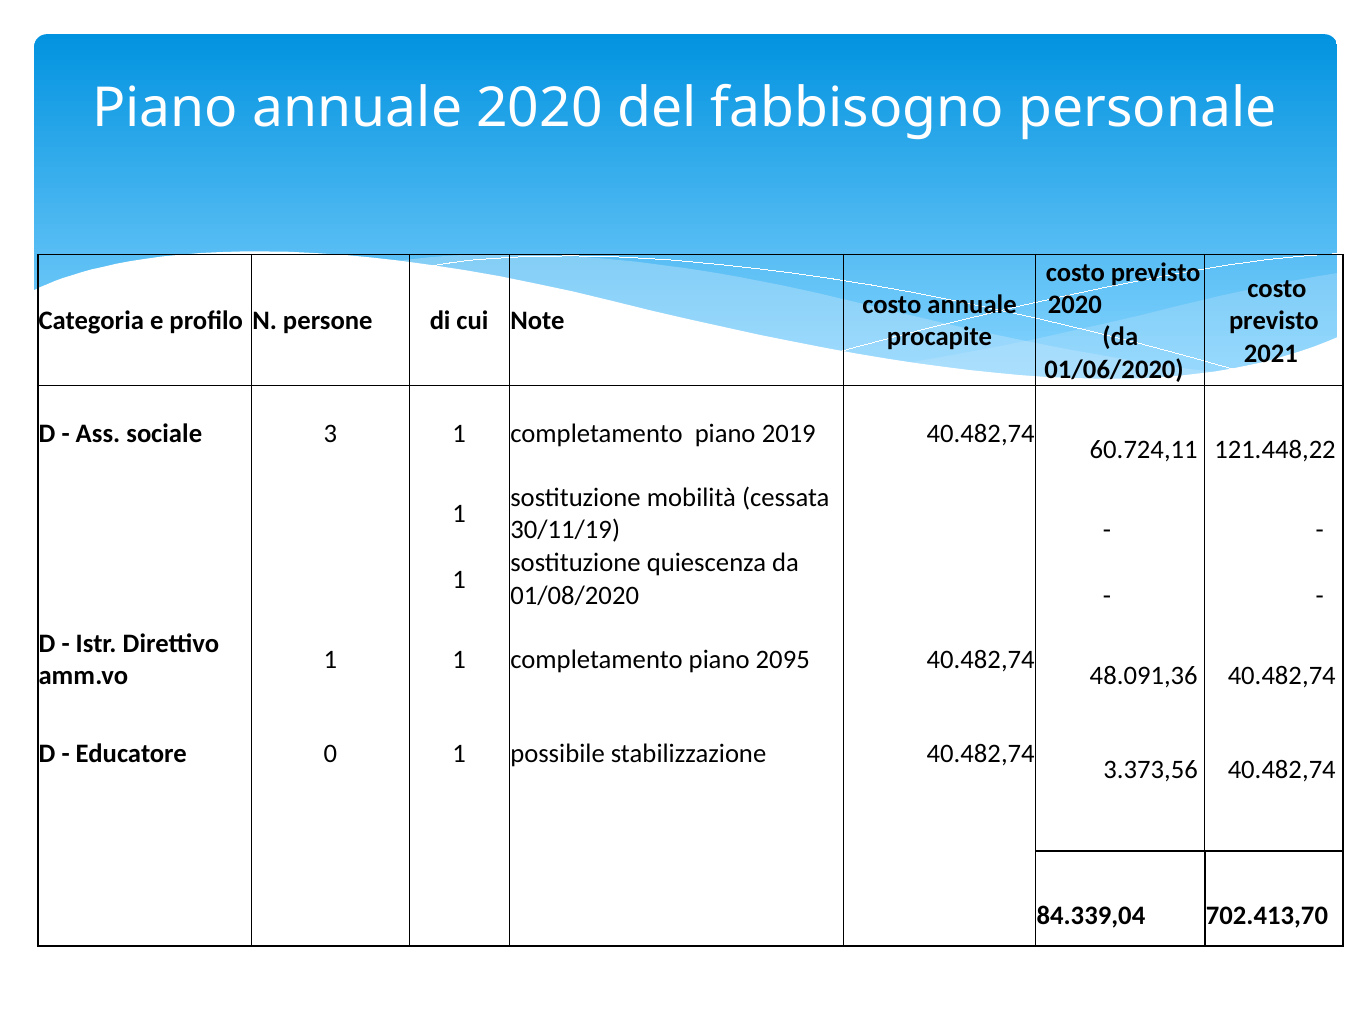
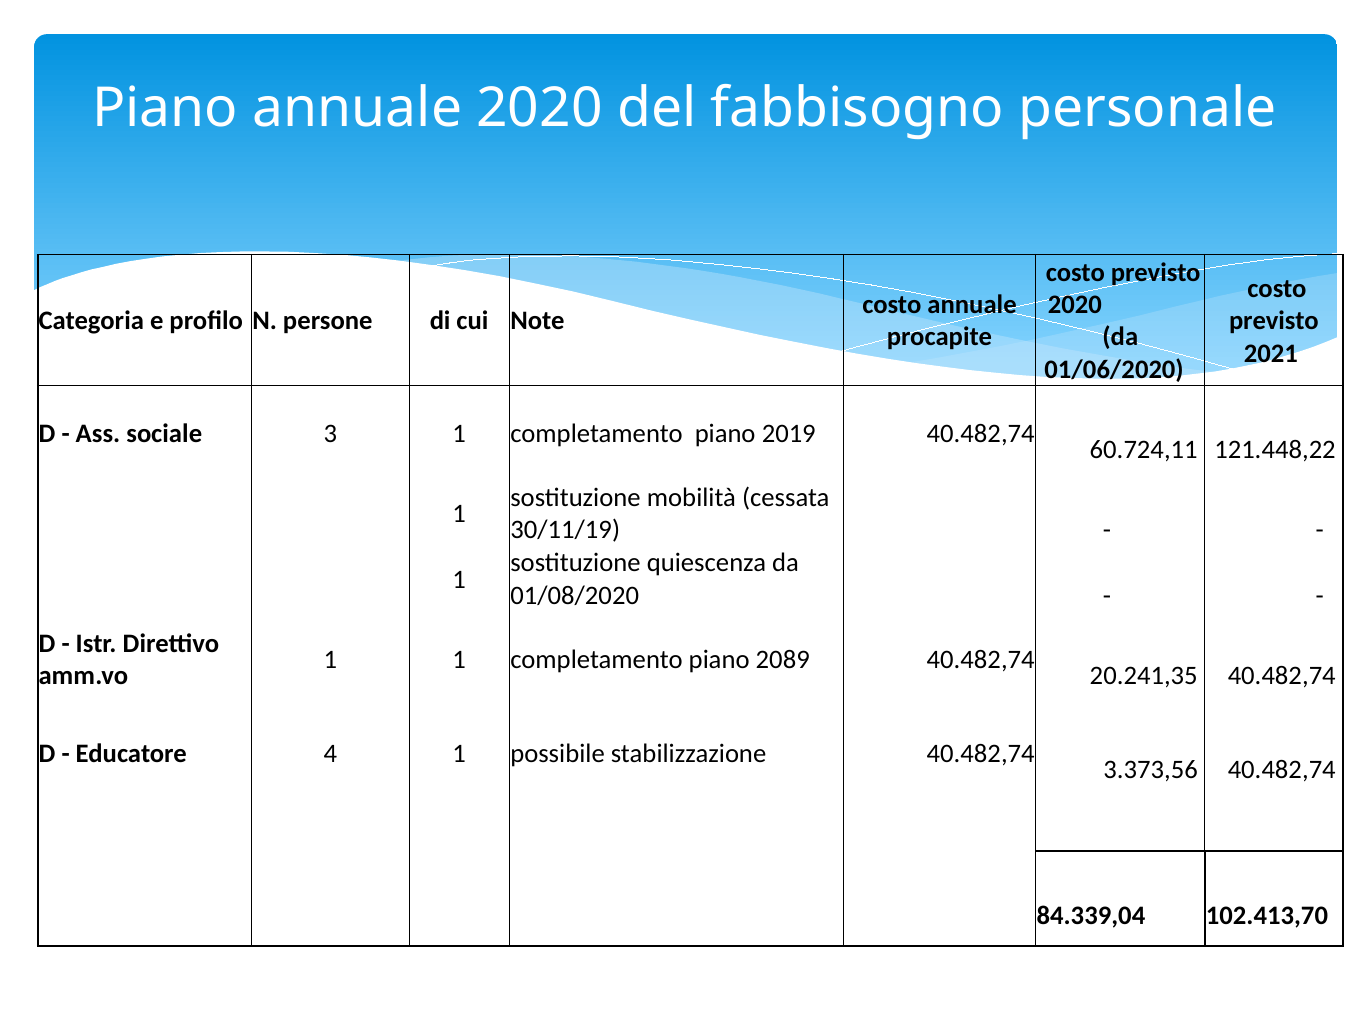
2095: 2095 -> 2089 (783, 660)
48.091,36: 48.091,36 -> 20.241,35 (1144, 676)
0: 0 -> 4 (330, 754)
702.413,70: 702.413,70 -> 102.413,70 (1267, 916)
